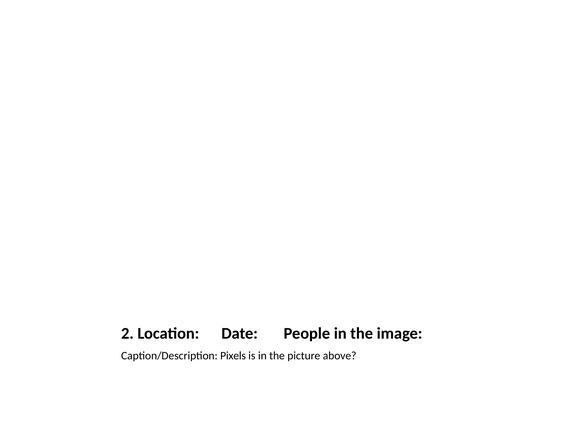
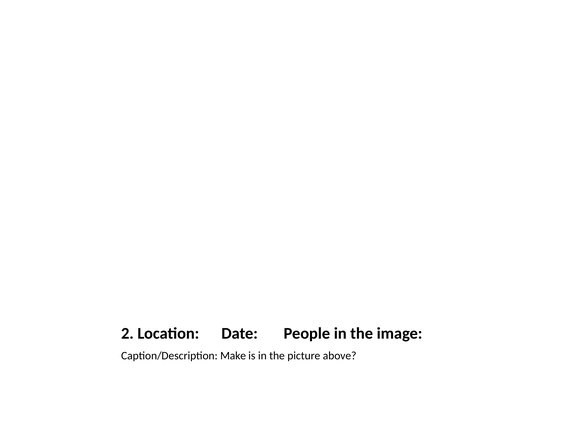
Pixels: Pixels -> Make (233, 356)
